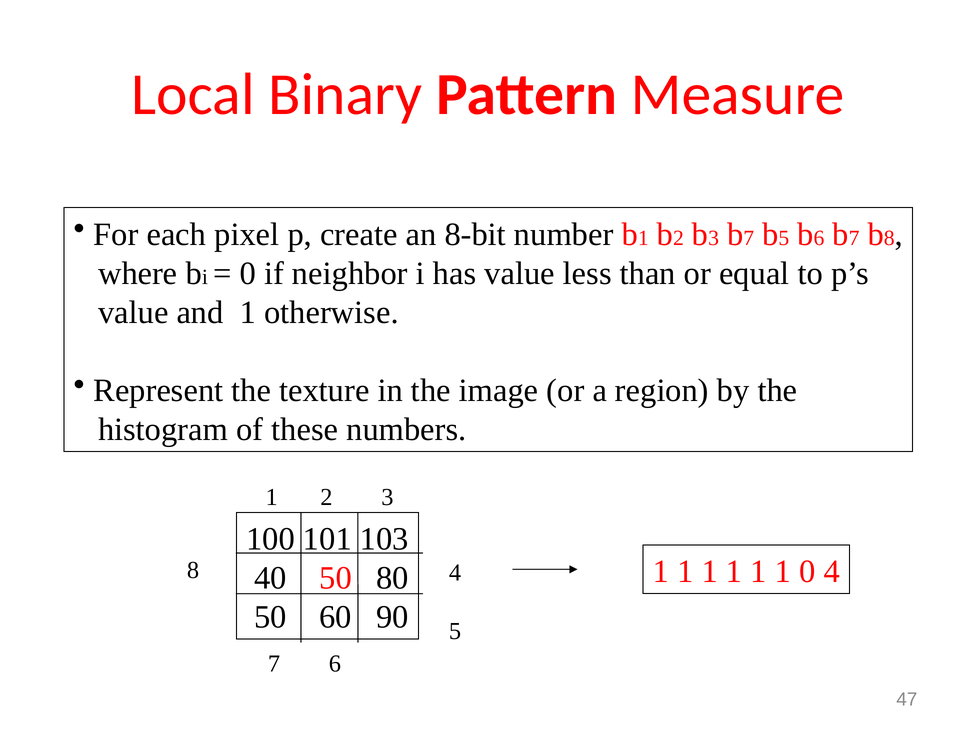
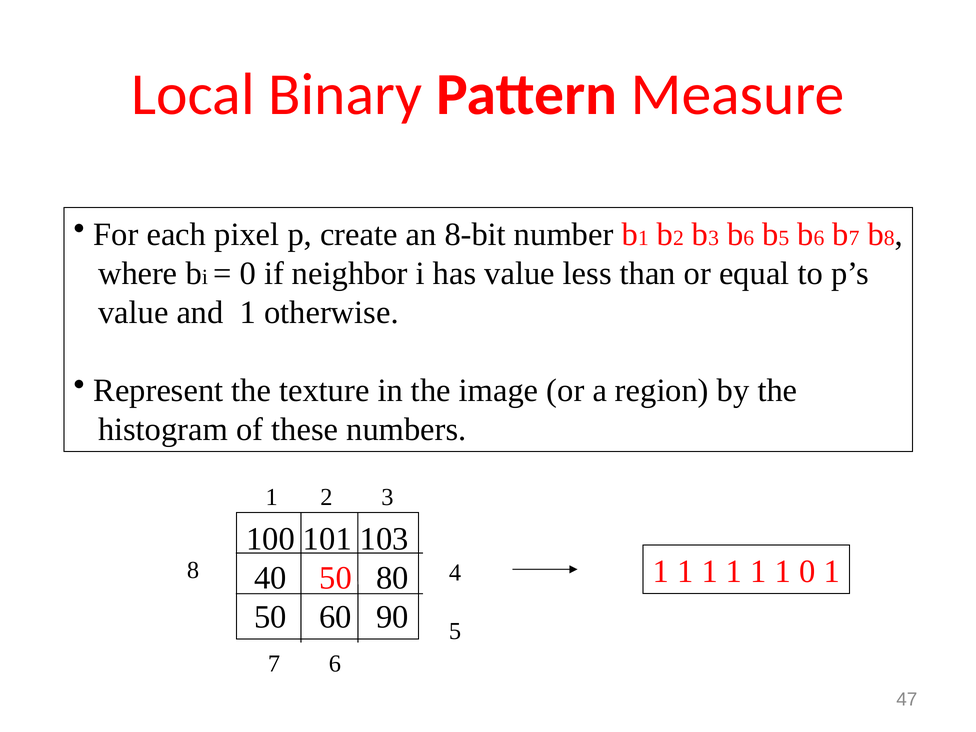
7: 7 -> 6 (749, 238)
0 4: 4 -> 1 (832, 572)
